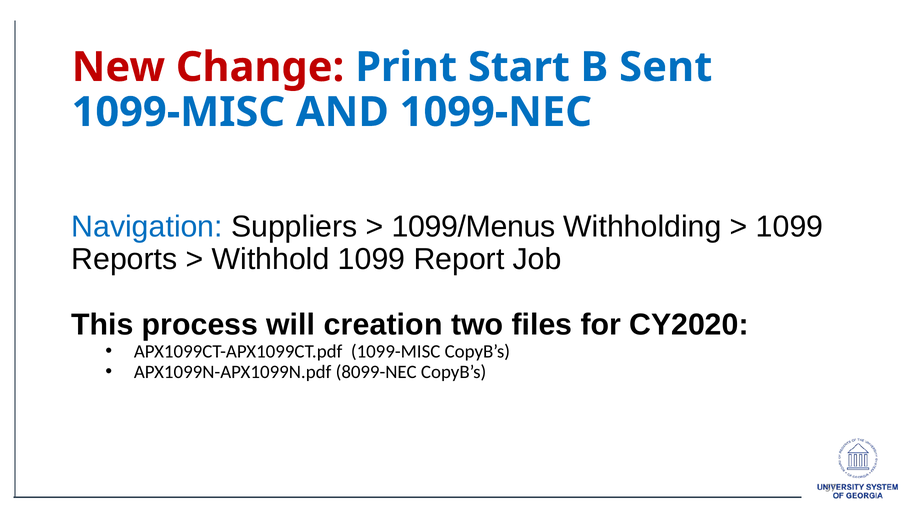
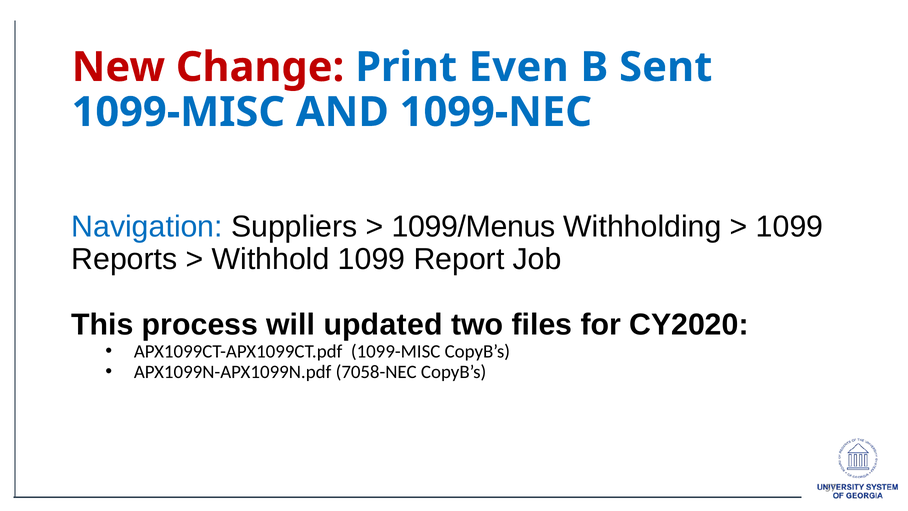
Start: Start -> Even (519, 67)
creation: creation -> updated (383, 325)
8099-NEC: 8099-NEC -> 7058-NEC (376, 372)
